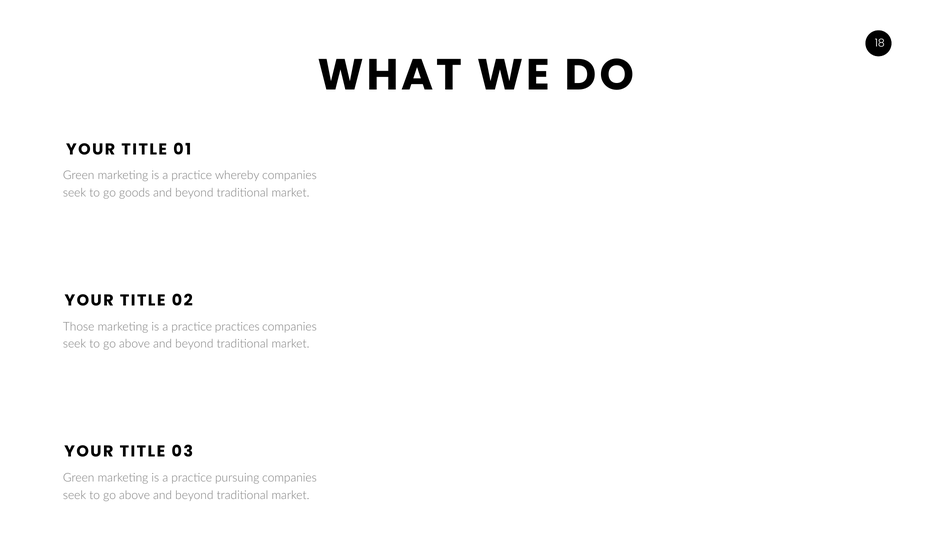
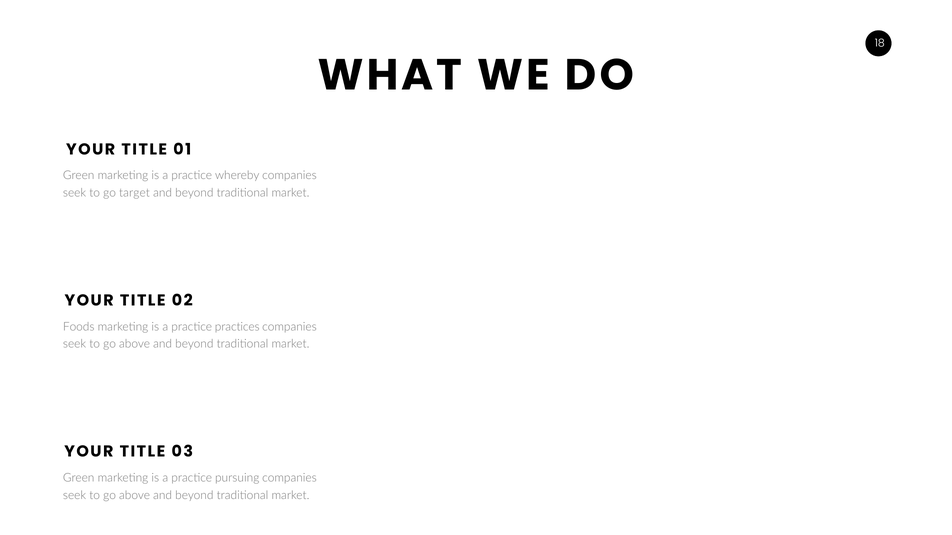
goods: goods -> target (134, 193)
Those: Those -> Foods (79, 327)
